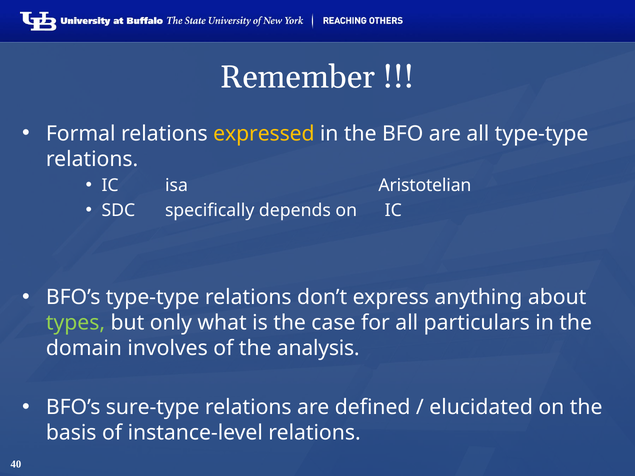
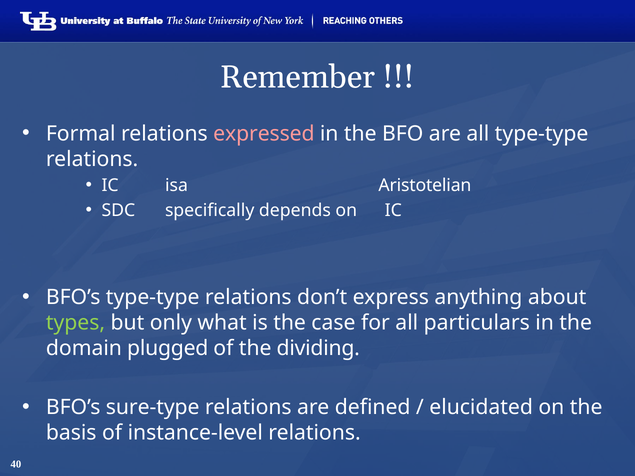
expressed colour: yellow -> pink (264, 134)
involves: involves -> plugged (168, 348)
analysis: analysis -> dividing (318, 348)
